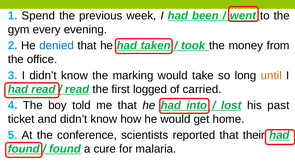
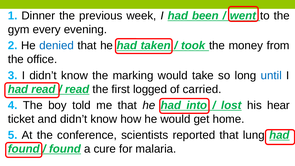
Spend: Spend -> Dinner (38, 16)
until colour: orange -> blue (271, 75)
past: past -> hear (278, 105)
their: their -> lung (254, 135)
